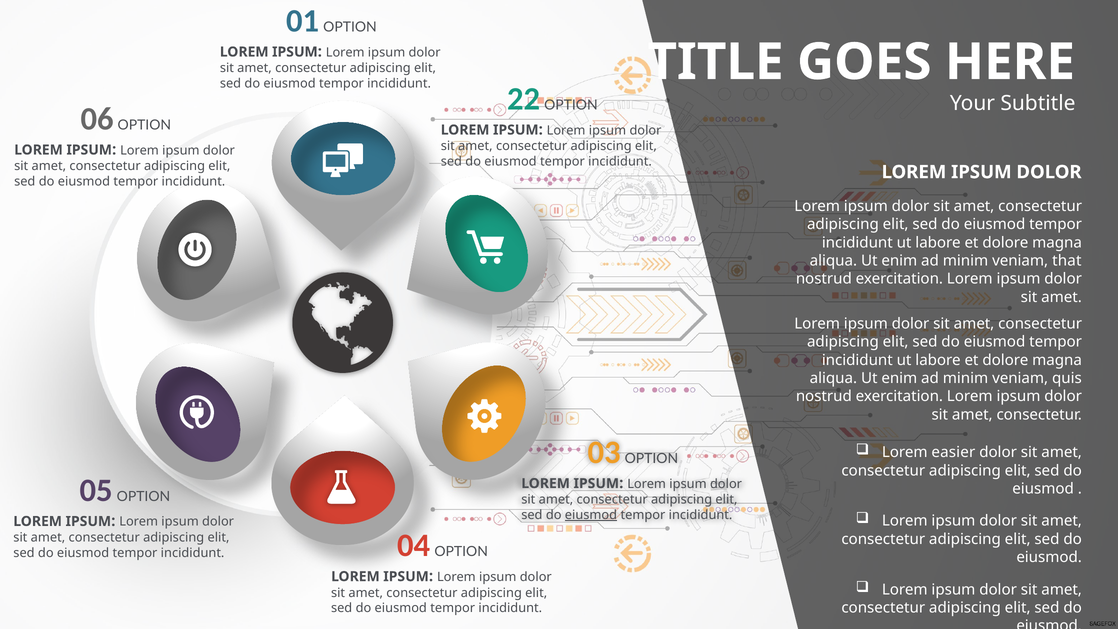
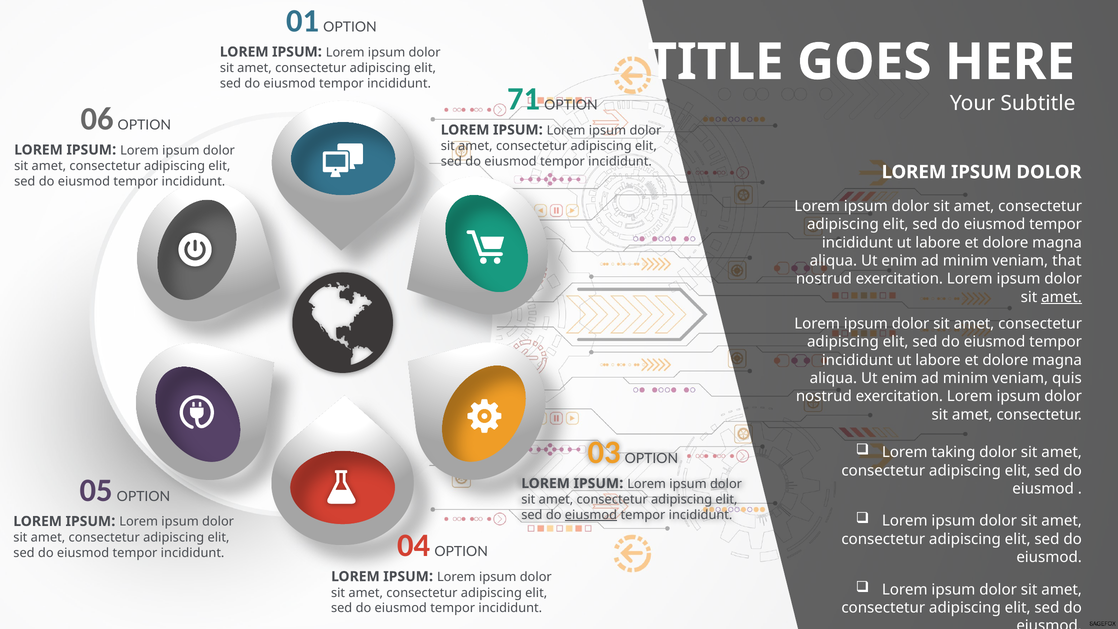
22: 22 -> 71 (524, 99)
amet underline: none -> present (1061, 297)
easier: easier -> taking (954, 452)
